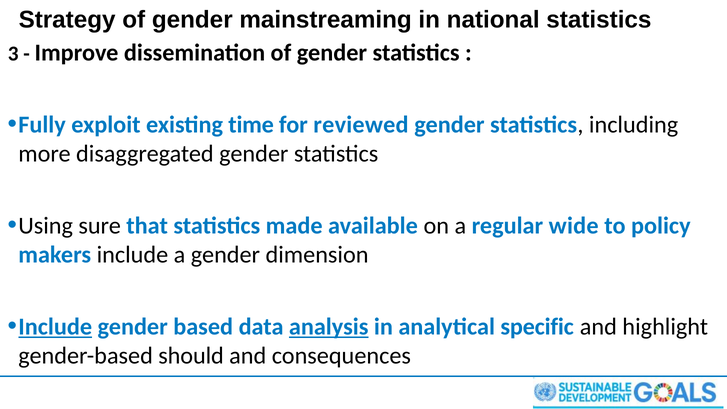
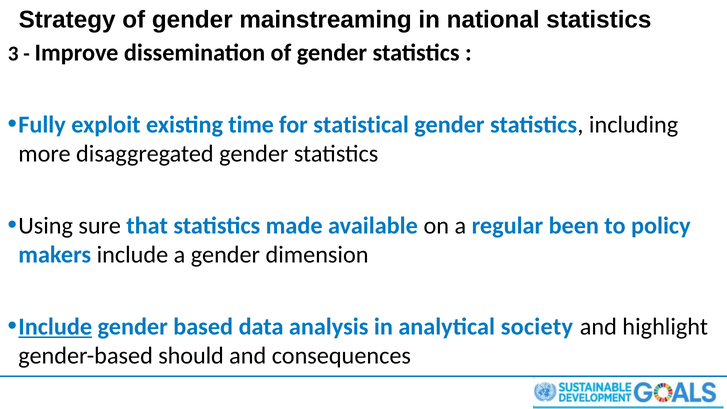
reviewed: reviewed -> statistical (361, 125)
wide: wide -> been (574, 226)
analysis underline: present -> none (329, 327)
specific: specific -> society (537, 327)
